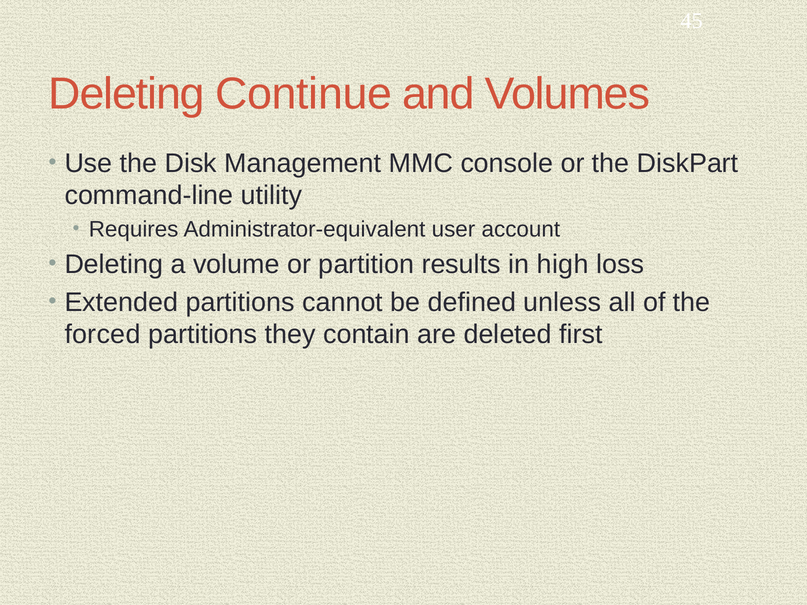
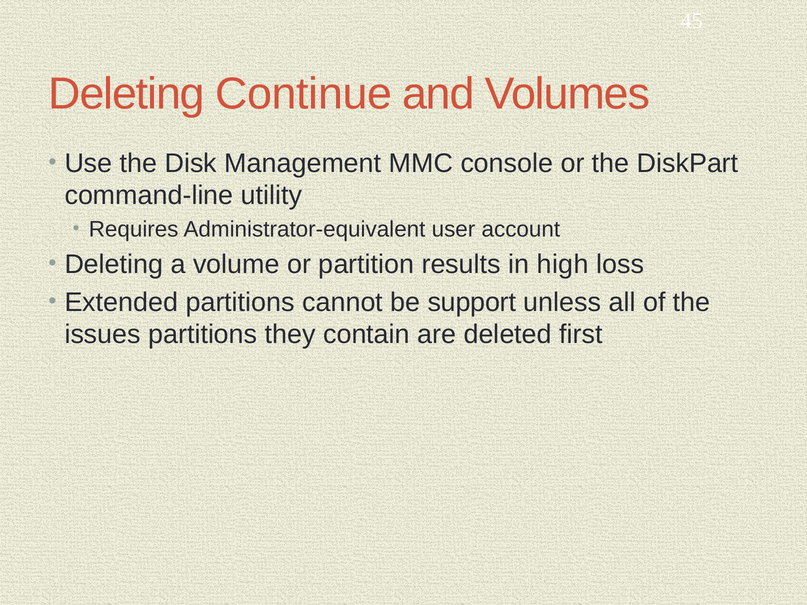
defined: defined -> support (472, 302)
forced: forced -> issues (103, 335)
